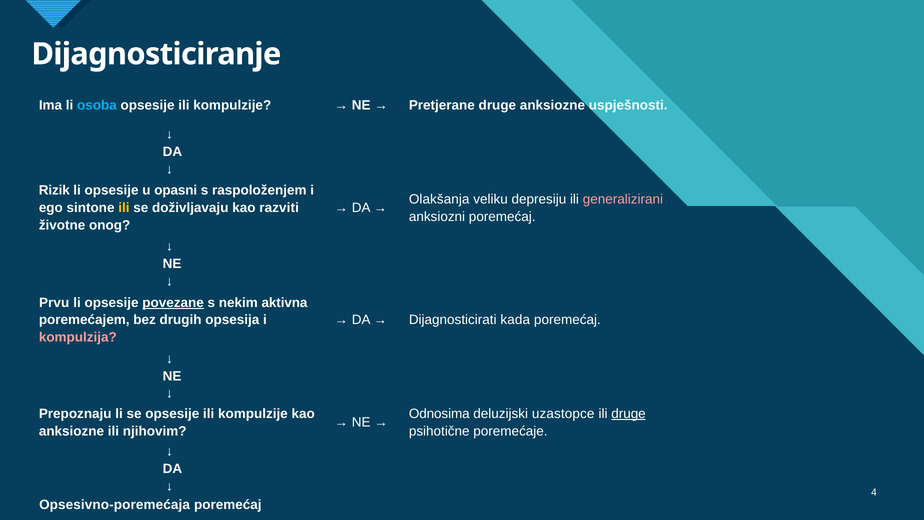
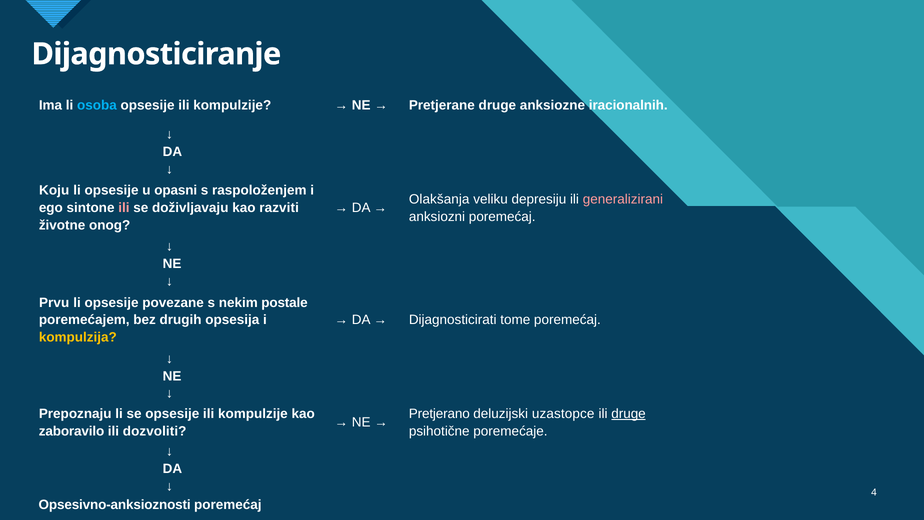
uspješnosti: uspješnosti -> iracionalnih (628, 105)
Rizik: Rizik -> Koju (54, 190)
ili colour: yellow -> pink (124, 208)
povezane underline: present -> none (173, 302)
aktivna: aktivna -> postale (285, 302)
kada: kada -> tome (515, 320)
kompulzija colour: pink -> yellow (78, 337)
Odnosima: Odnosima -> Pretjerano (439, 413)
anksiozne: anksiozne -> zaboravilo (72, 431)
njihovim: njihovim -> dozvoliti (155, 431)
Opsesivno-poremećaja: Opsesivno-poremećaja -> Opsesivno-anksioznosti (115, 505)
